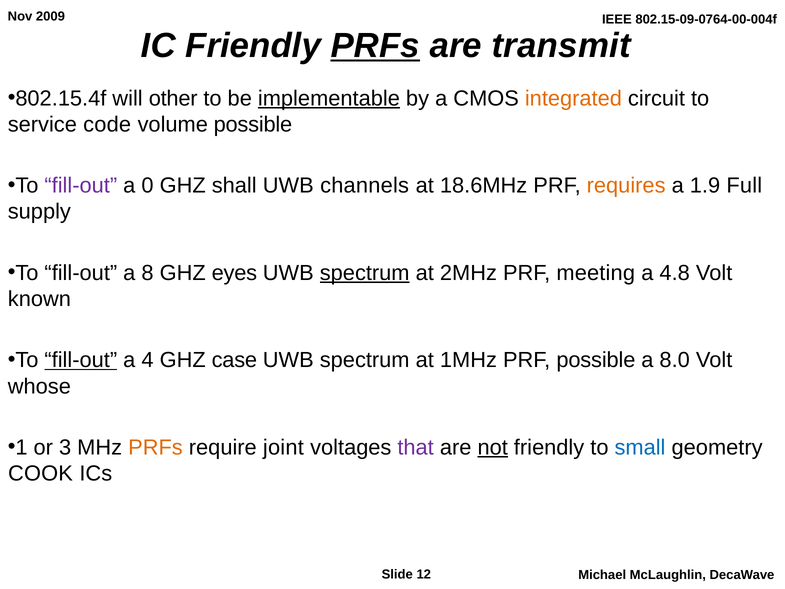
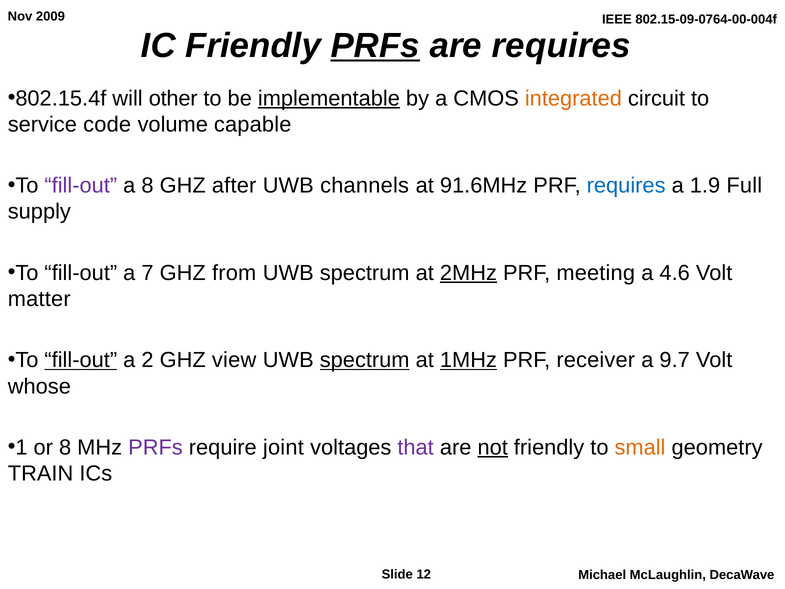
are transmit: transmit -> requires (561, 46)
volume possible: possible -> capable (253, 124)
a 0: 0 -> 8 (148, 186)
shall: shall -> after (234, 186)
18.6MHz: 18.6MHz -> 91.6MHz (484, 186)
requires colour: orange -> blue (626, 186)
8: 8 -> 7 (148, 273)
eyes: eyes -> from (234, 273)
spectrum underline: present -> none (365, 273)
2MHz underline: none -> present (468, 273)
4.8: 4.8 -> 4.6 (675, 273)
known: known -> matter (39, 299)
4: 4 -> 2 (148, 360)
case: case -> view (234, 360)
spectrum underline: none -> present (365, 360)
1MHz underline: none -> present (468, 360)
PRF possible: possible -> receiver (596, 360)
8.0: 8.0 -> 9.7 (675, 360)
or 3: 3 -> 8 (65, 447)
PRFs colour: orange -> purple (155, 447)
small colour: blue -> orange (640, 447)
COOK: COOK -> TRAIN (41, 473)
